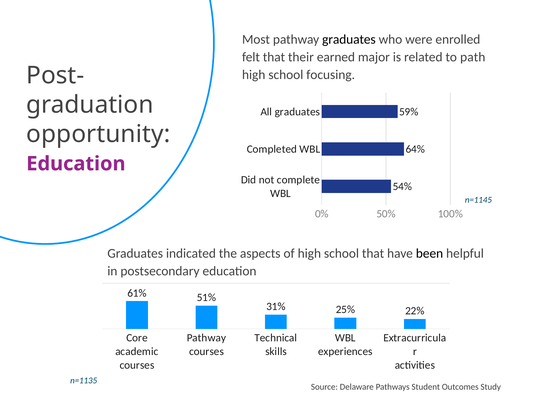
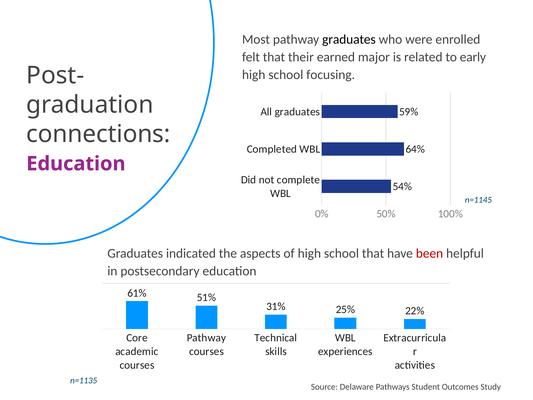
path: path -> early (473, 57)
opportunity: opportunity -> connections (98, 134)
been colour: black -> red (430, 253)
